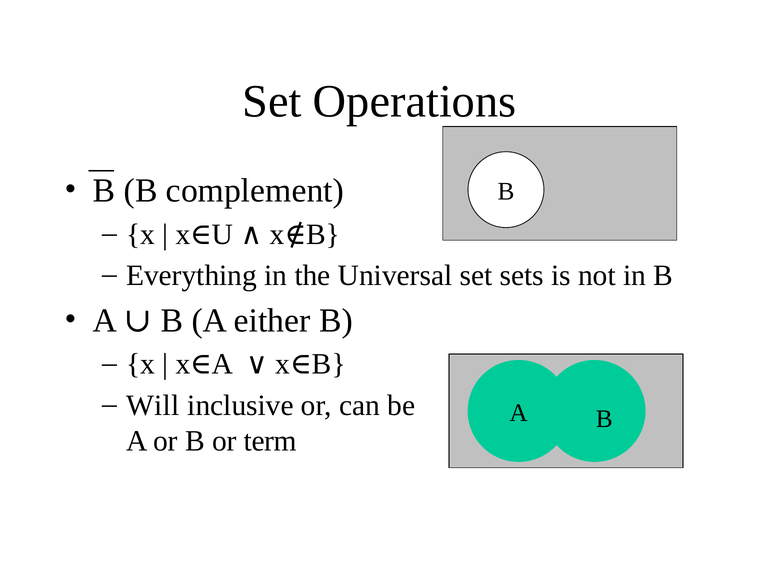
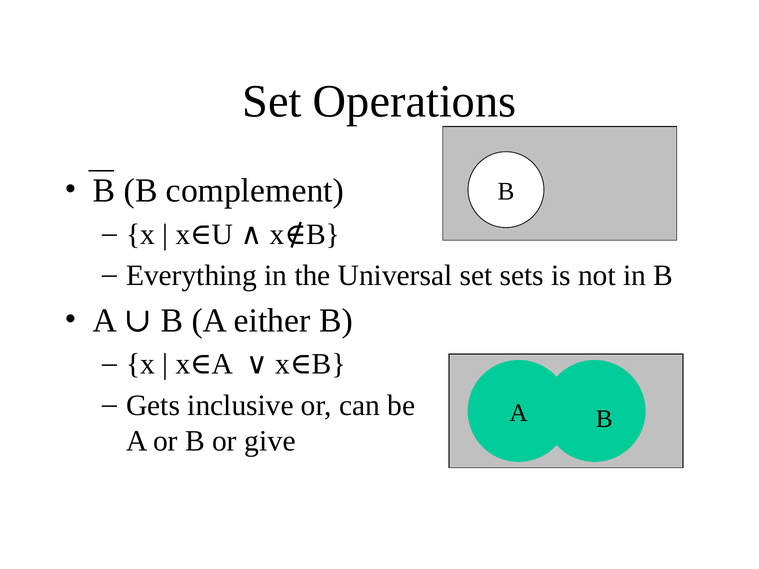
Will: Will -> Gets (153, 406)
term: term -> give (270, 441)
